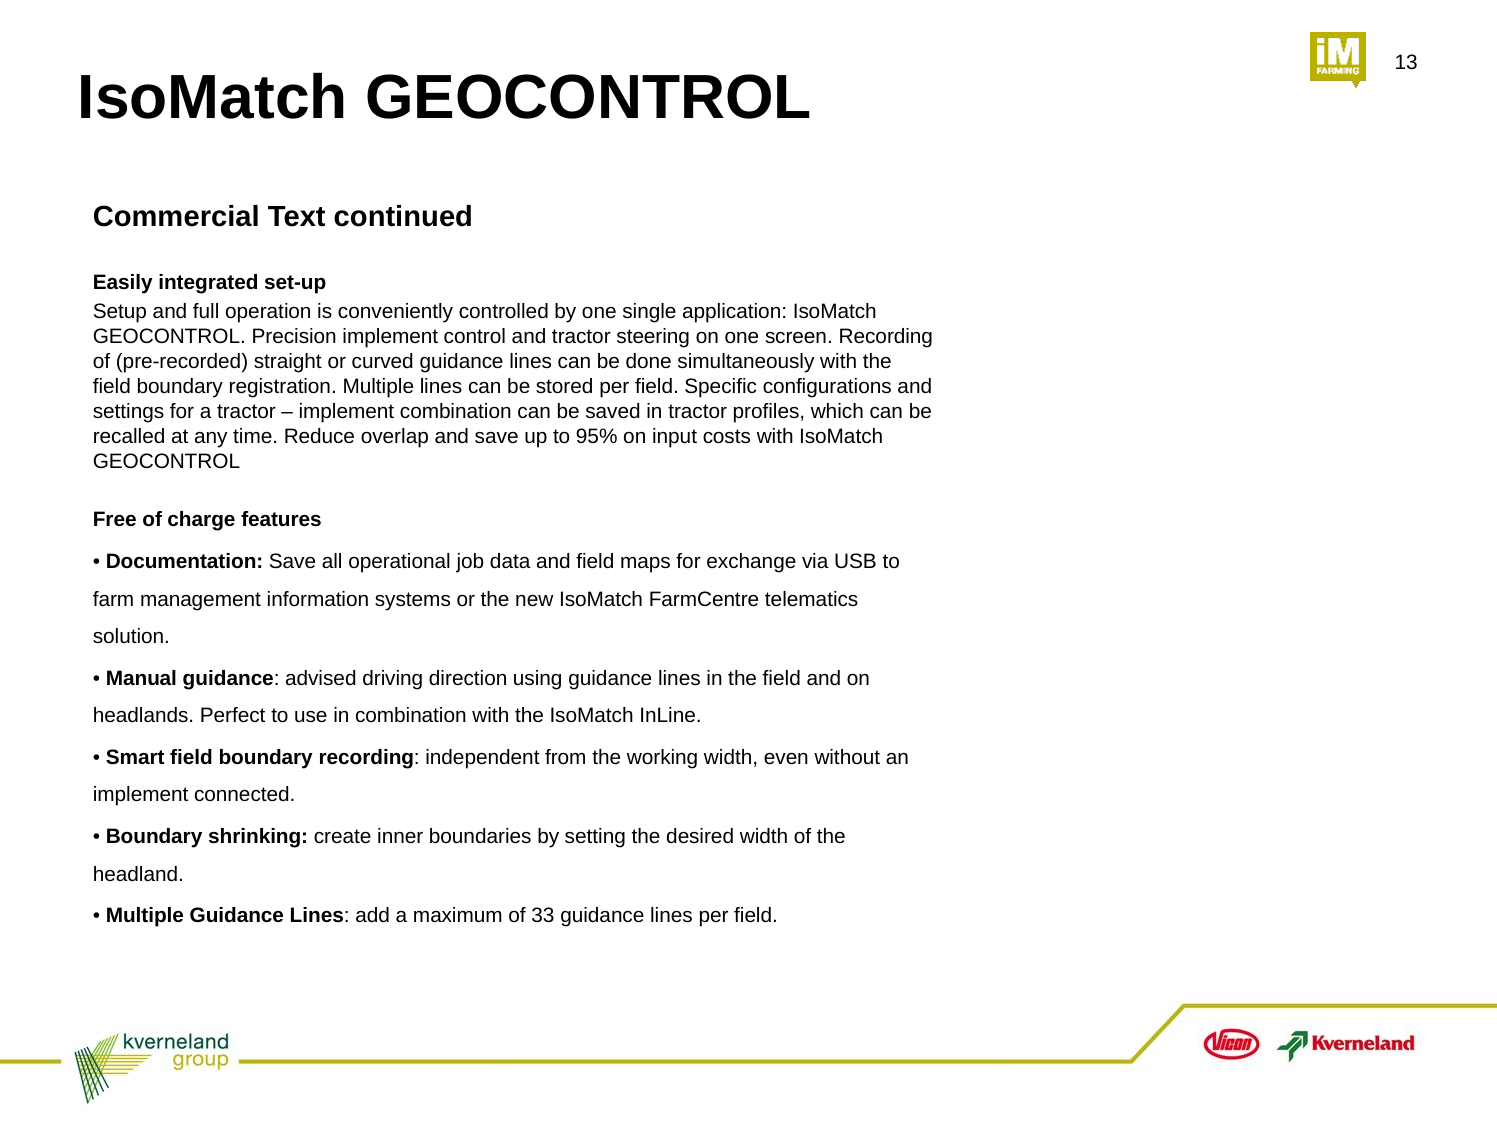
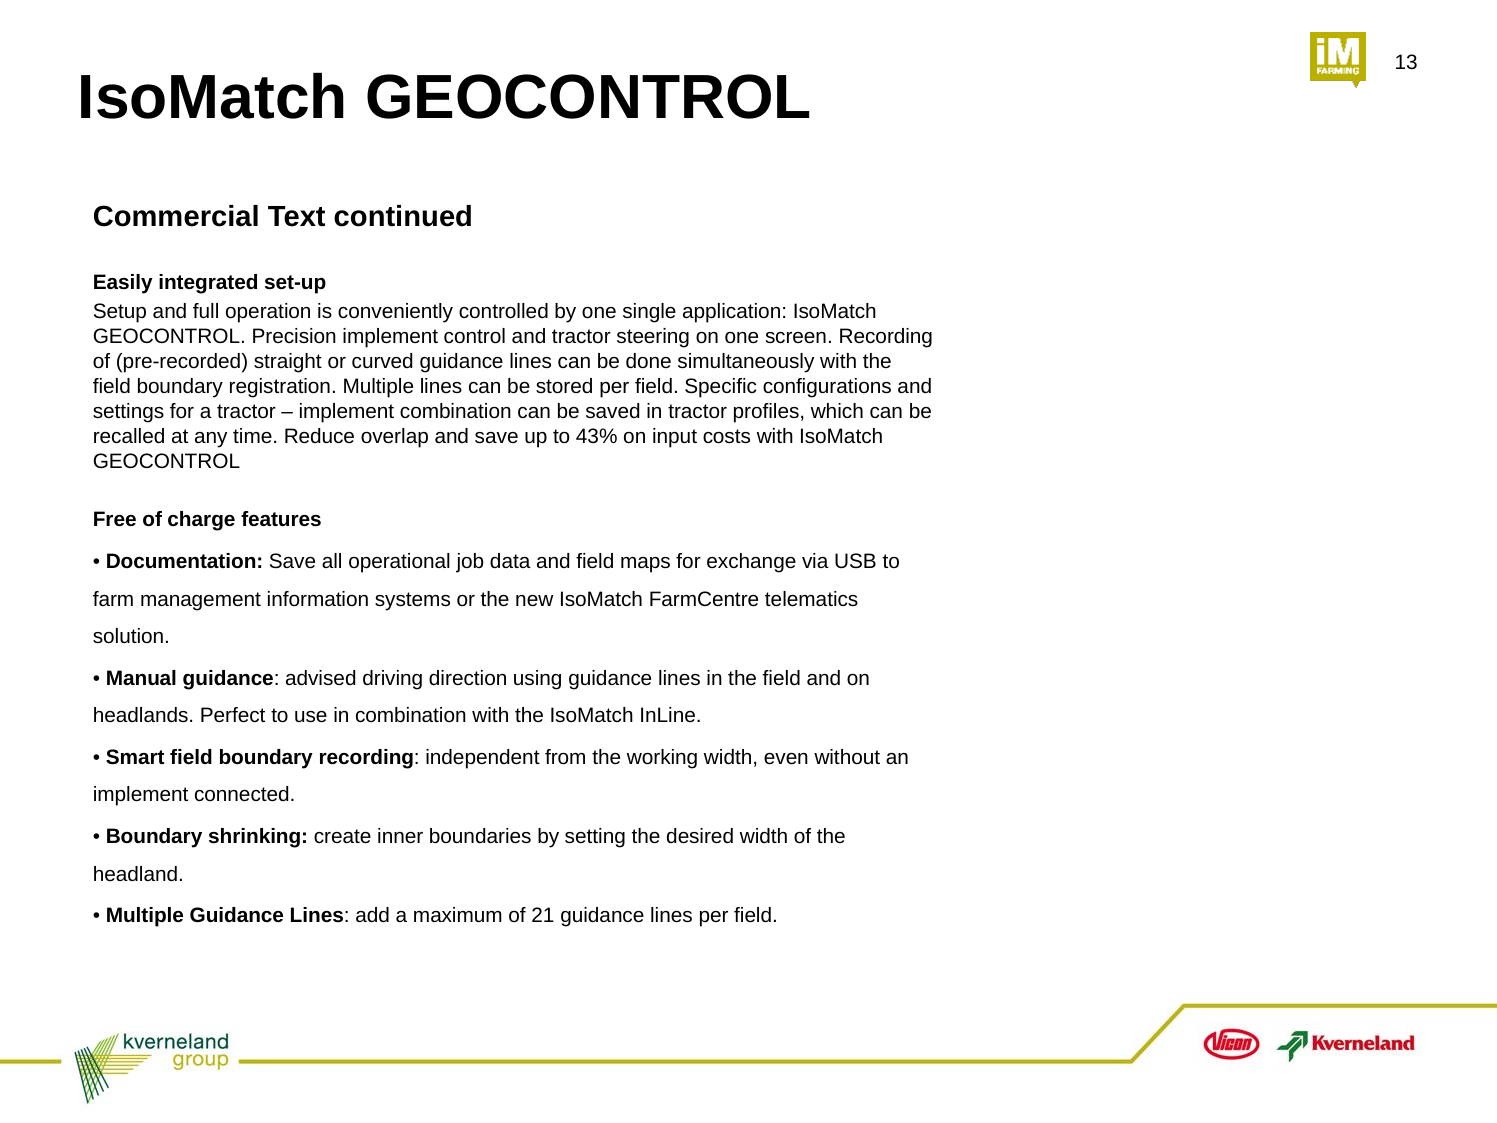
95%: 95% -> 43% (597, 437)
33: 33 -> 21 (543, 916)
